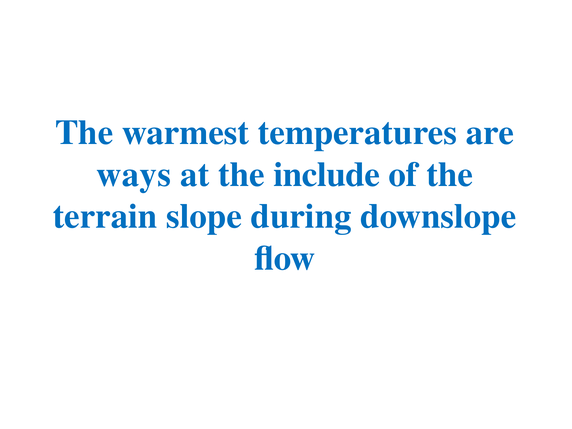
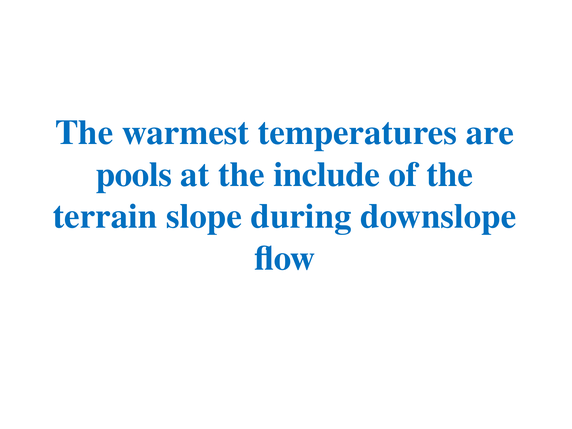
ways: ways -> pools (134, 175)
